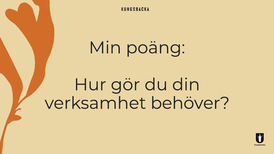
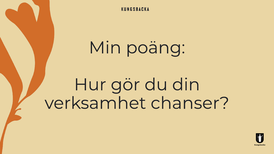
behöver: behöver -> chanser (190, 103)
